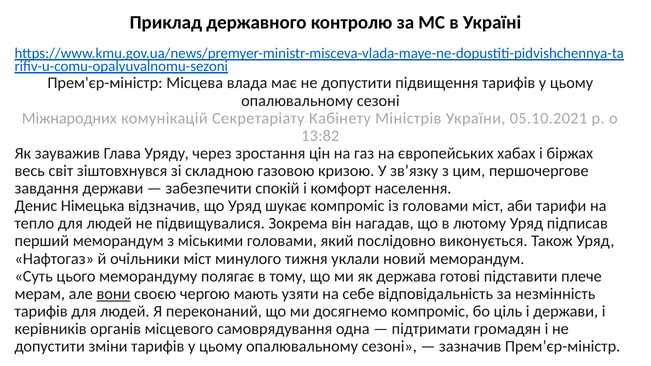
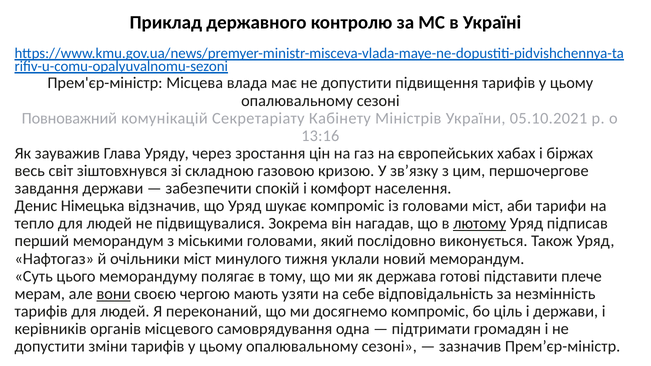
Міжнародних: Міжнародних -> Повноважний (69, 118)
13:82: 13:82 -> 13:16 (320, 136)
лютому underline: none -> present (480, 224)
